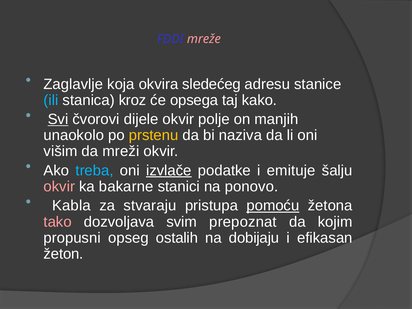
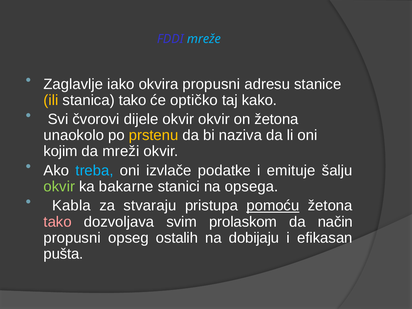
mreže colour: pink -> light blue (204, 39)
koja: koja -> iako (121, 84)
okvira sledećeg: sledećeg -> propusni (211, 84)
ili colour: light blue -> yellow (51, 100)
stanica kroz: kroz -> tako (133, 100)
opsega: opsega -> optičko (194, 100)
Svi underline: present -> none (58, 119)
okvir polje: polje -> okvir (214, 119)
on manjih: manjih -> žetona (276, 119)
višim: višim -> kojim (61, 151)
izvlače underline: present -> none (169, 171)
okvir colour: pink -> light green (59, 187)
ponovo: ponovo -> opsega (252, 187)
prepoznat: prepoznat -> prolaskom (243, 222)
kojim: kojim -> način (335, 222)
žeton: žeton -> pušta (63, 254)
